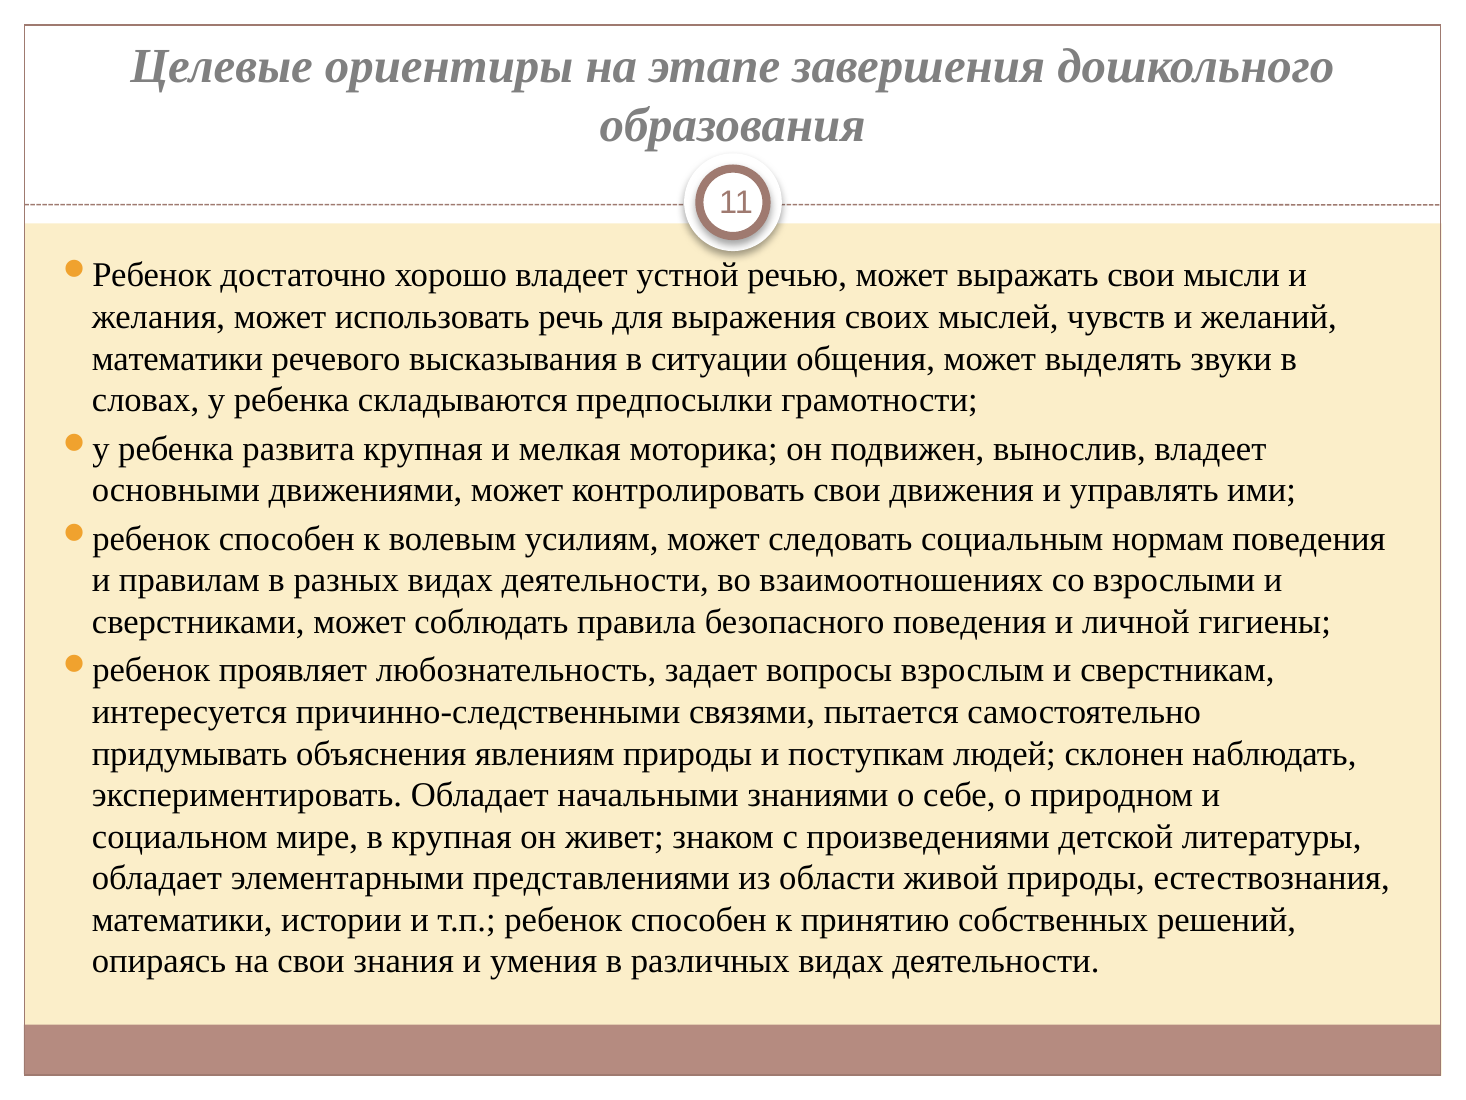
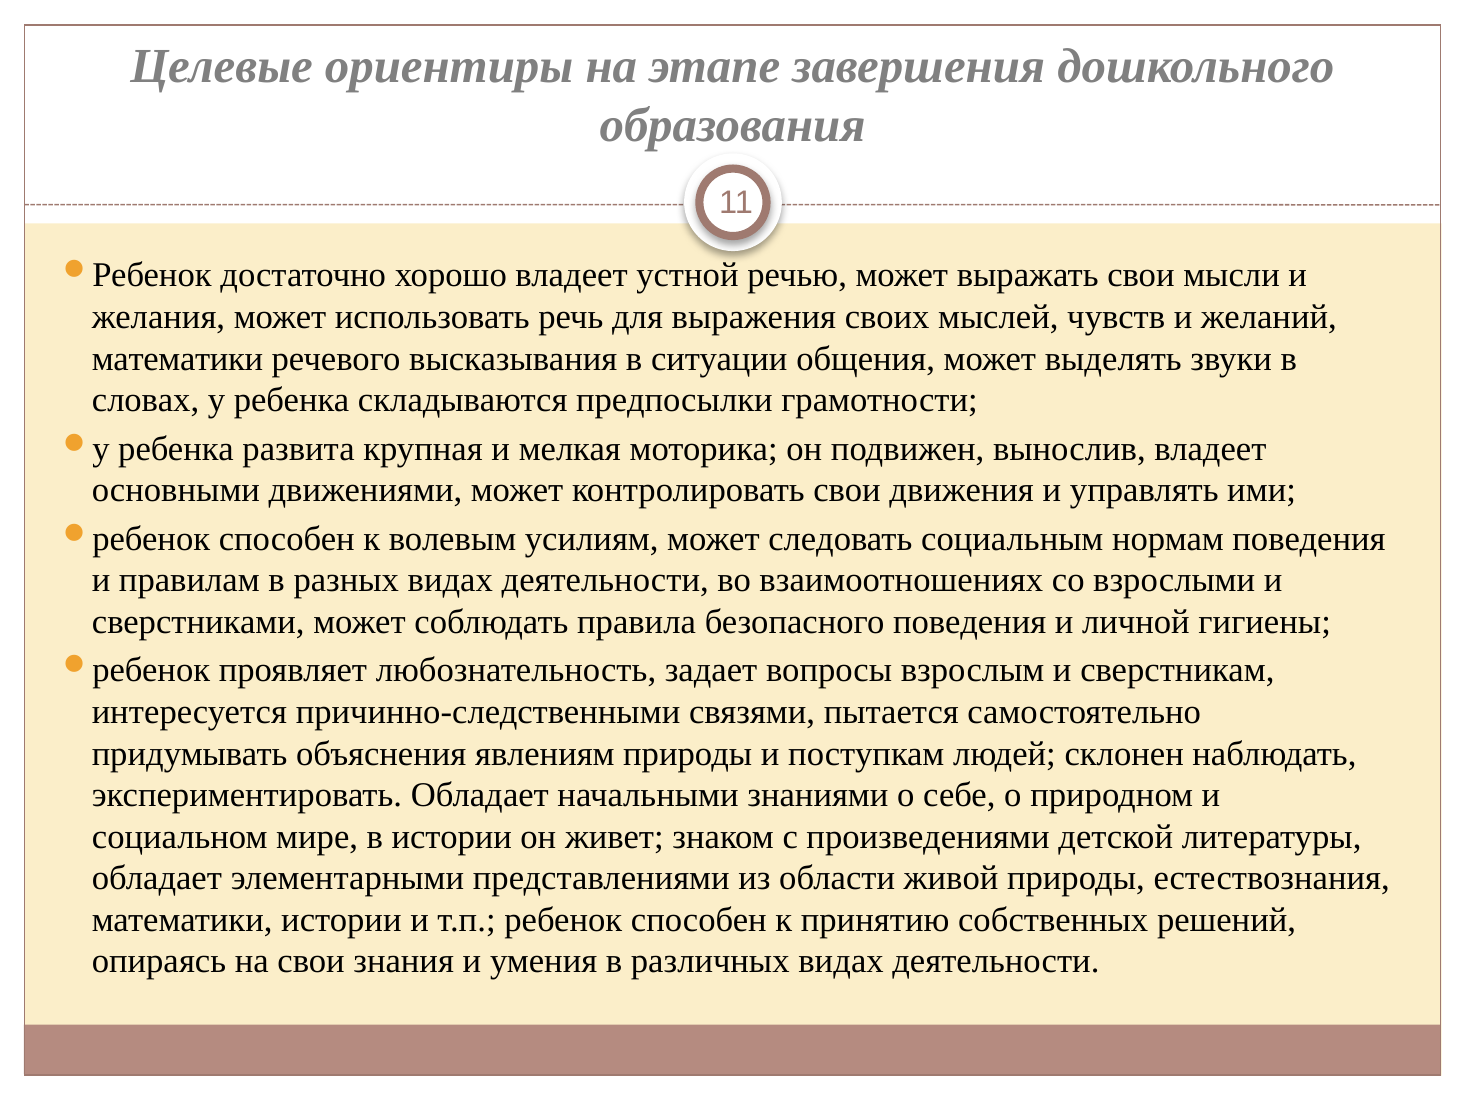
в крупная: крупная -> истории (452, 836)
